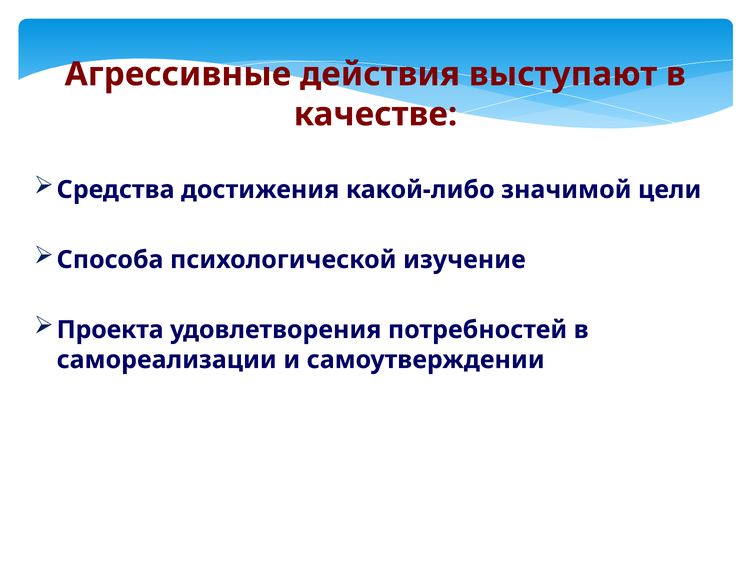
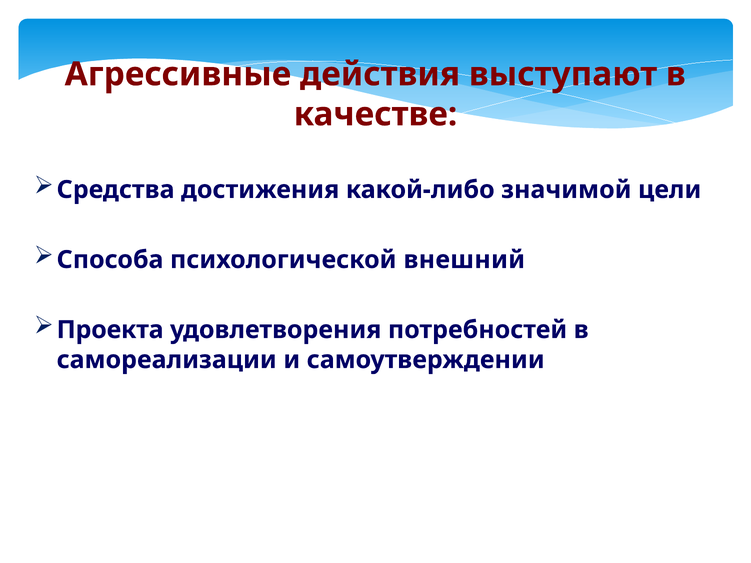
изучение: изучение -> внешний (464, 260)
